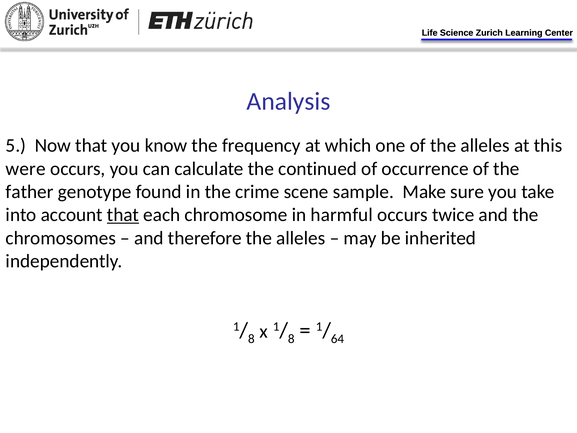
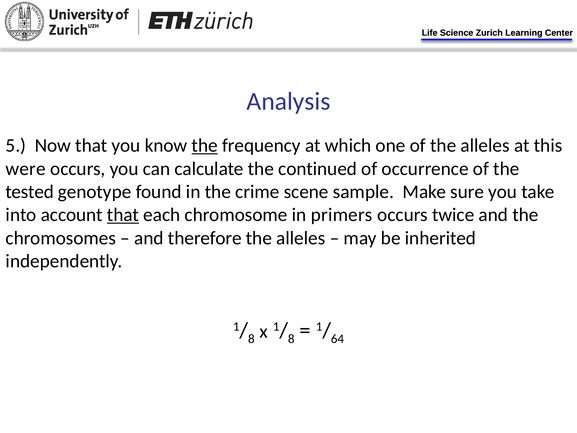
the underline: none -> present (205, 146)
father: father -> tested (30, 192)
harmful: harmful -> primers (342, 215)
